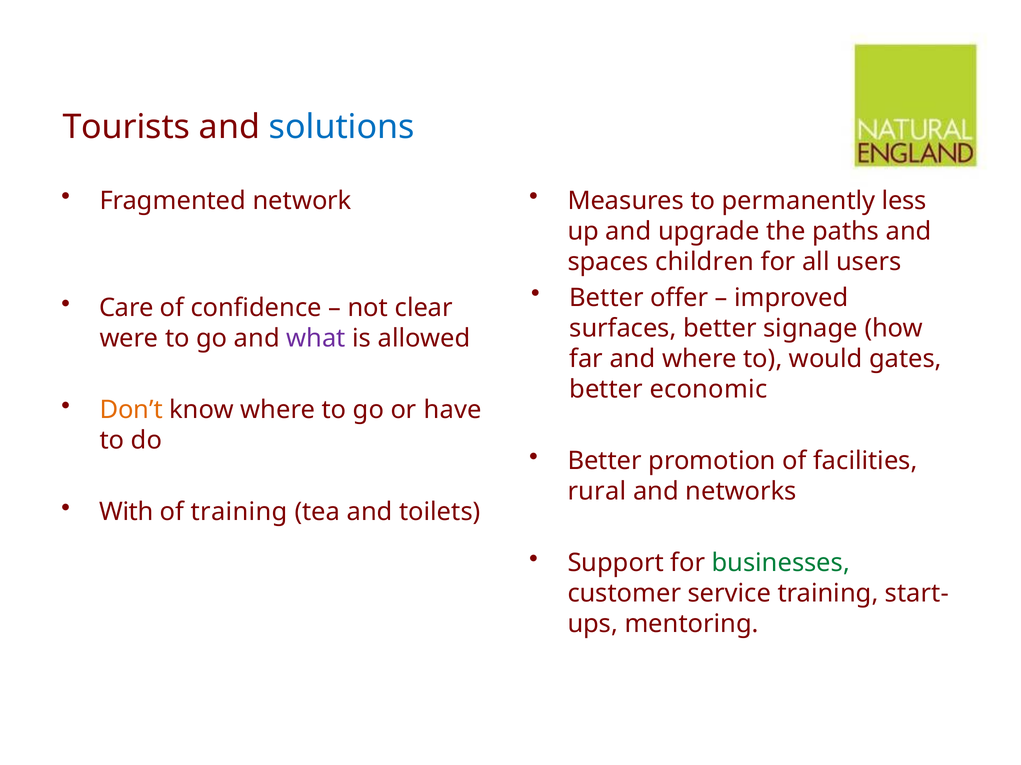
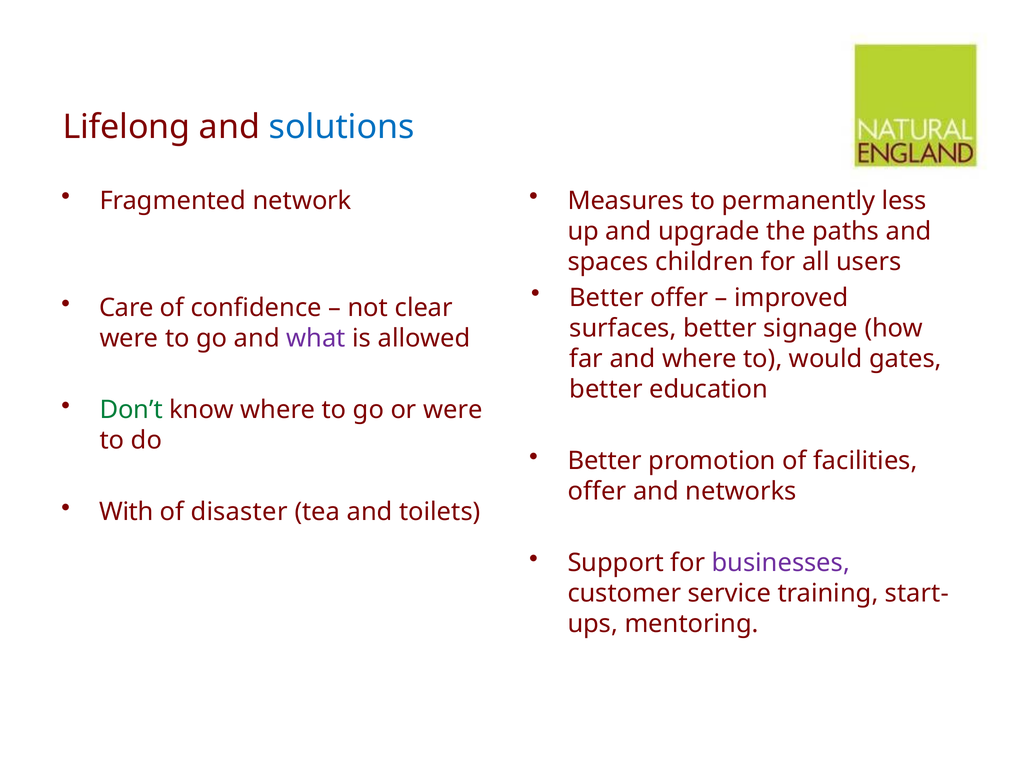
Tourists: Tourists -> Lifelong (126, 127)
economic: economic -> education (709, 390)
Don’t colour: orange -> green (131, 410)
or have: have -> were (453, 410)
rural: rural -> offer (597, 492)
of training: training -> disaster (239, 512)
businesses colour: green -> purple (781, 563)
